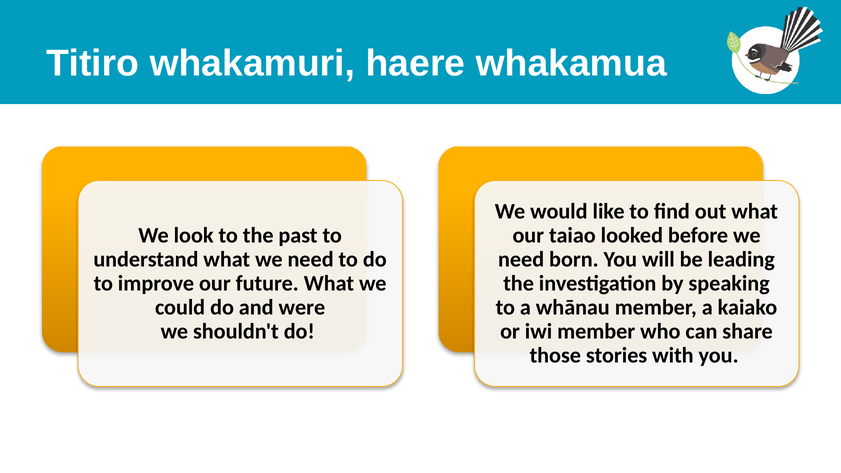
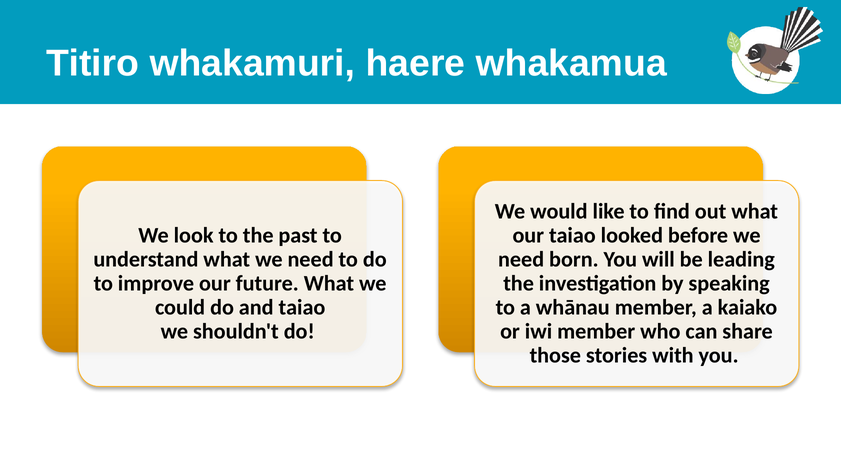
and were: were -> taiao (302, 307)
